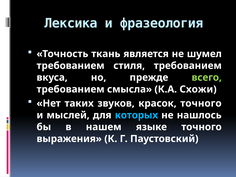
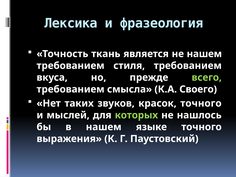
не шумел: шумел -> нашем (204, 54)
Схожи: Схожи -> Своего (198, 89)
которых colour: light blue -> light green (136, 115)
